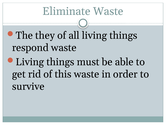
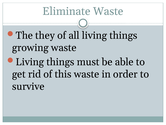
respond: respond -> growing (30, 48)
